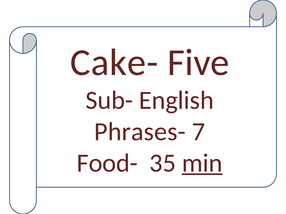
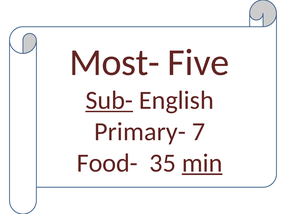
Cake-: Cake- -> Most- (115, 63)
Sub- underline: none -> present (109, 100)
Phrases-: Phrases- -> Primary- (140, 132)
